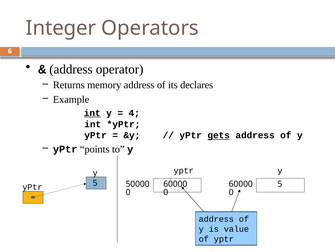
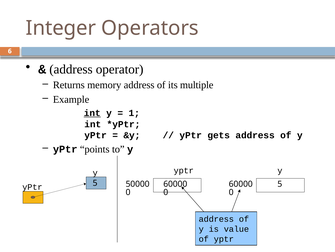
declares: declares -> multiple (197, 85)
4: 4 -> 1 (134, 113)
gets underline: present -> none (219, 135)
